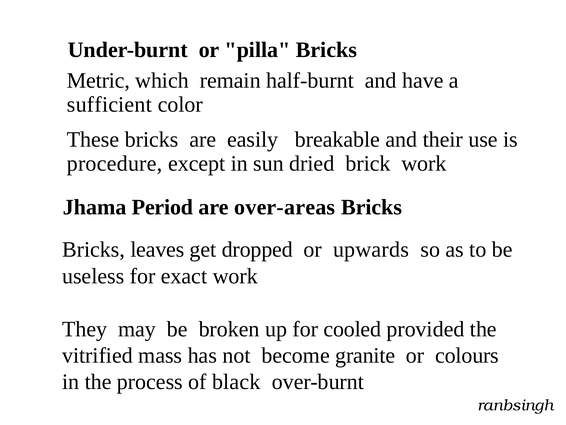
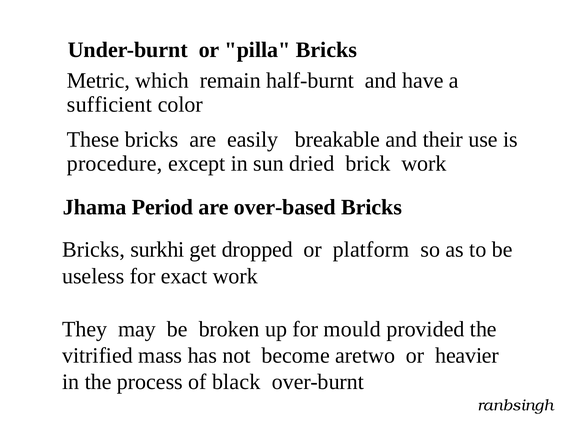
over-areas: over-areas -> over-based (285, 207)
leaves: leaves -> surkhi (157, 249)
upwards: upwards -> platform (371, 249)
cooled: cooled -> mould (352, 329)
granite: granite -> aretwo (365, 355)
colours: colours -> heavier (467, 355)
